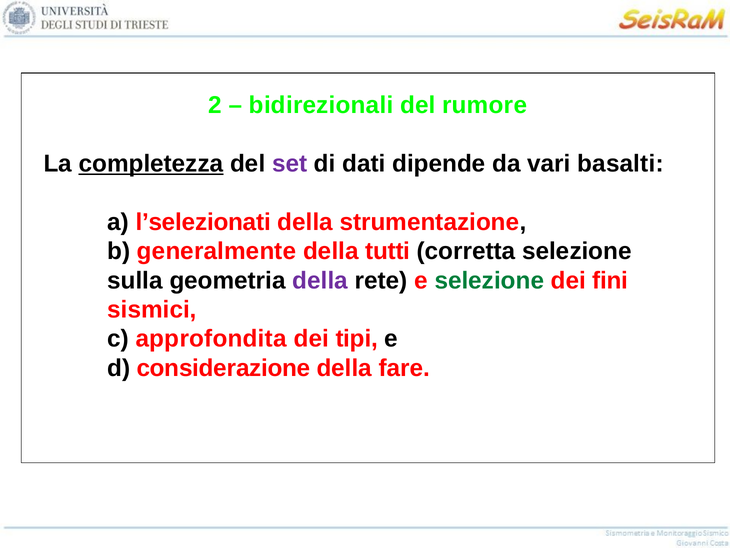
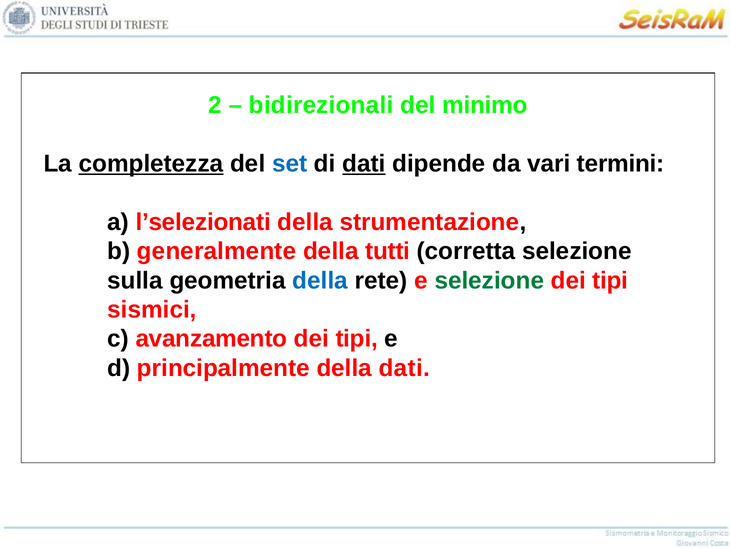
rumore: rumore -> minimo (485, 105)
set colour: purple -> blue (290, 163)
dati underline: none -> present (364, 163)
basalti: basalti -> termini (621, 163)
della colour: purple -> blue (320, 280)
fini: fini -> tipi (610, 280)
approfondita: approfondita -> avanzamento (211, 339)
considerazione: considerazione -> principalmente (223, 368)
della fare: fare -> dati (404, 368)
